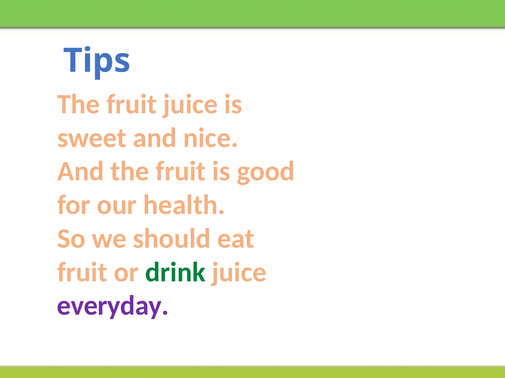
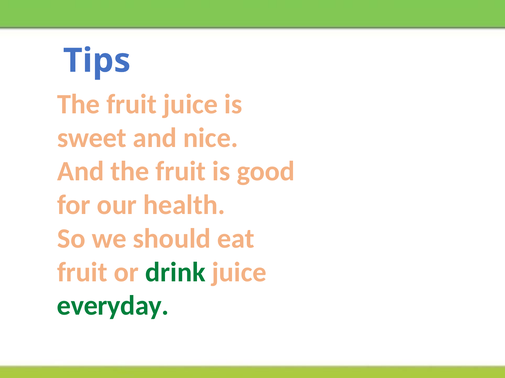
everyday colour: purple -> green (113, 306)
